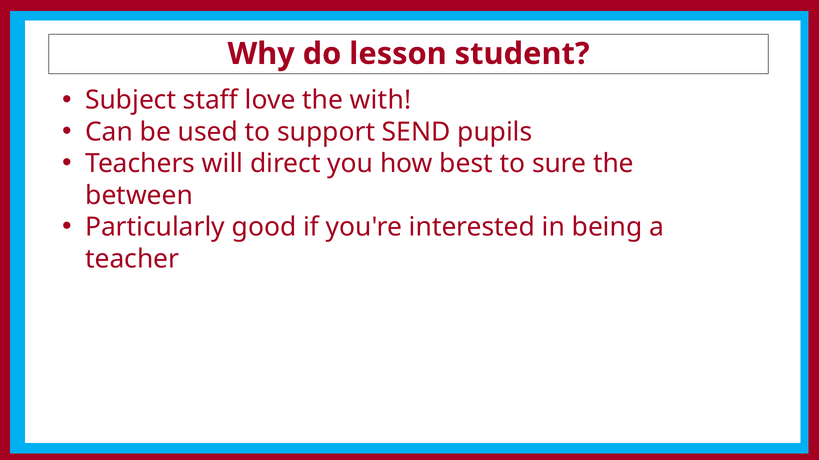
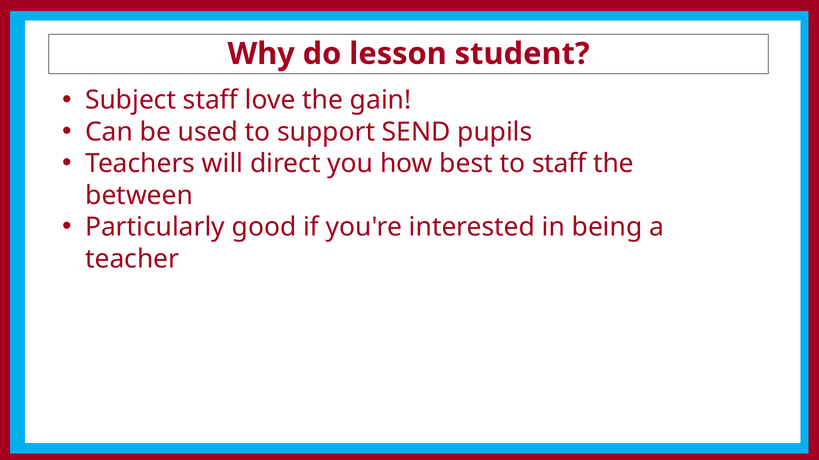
with: with -> gain (381, 100)
to sure: sure -> staff (559, 164)
